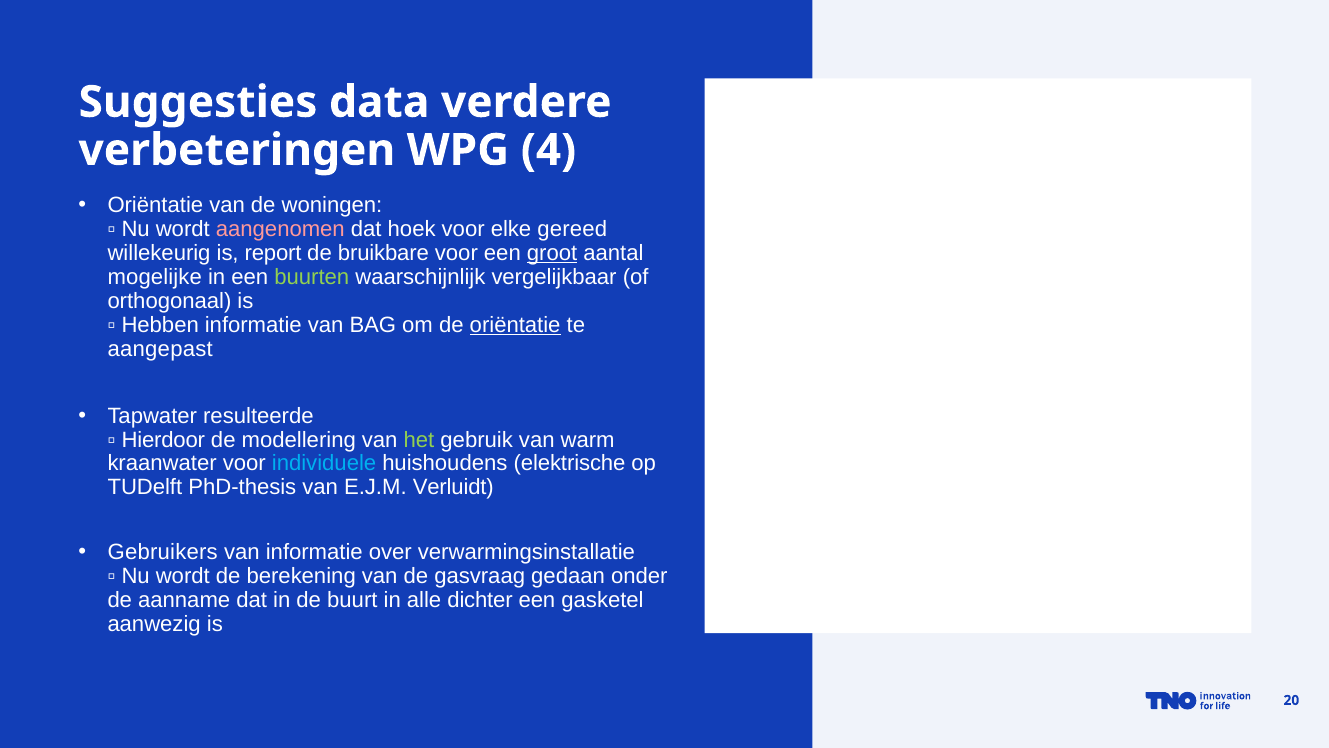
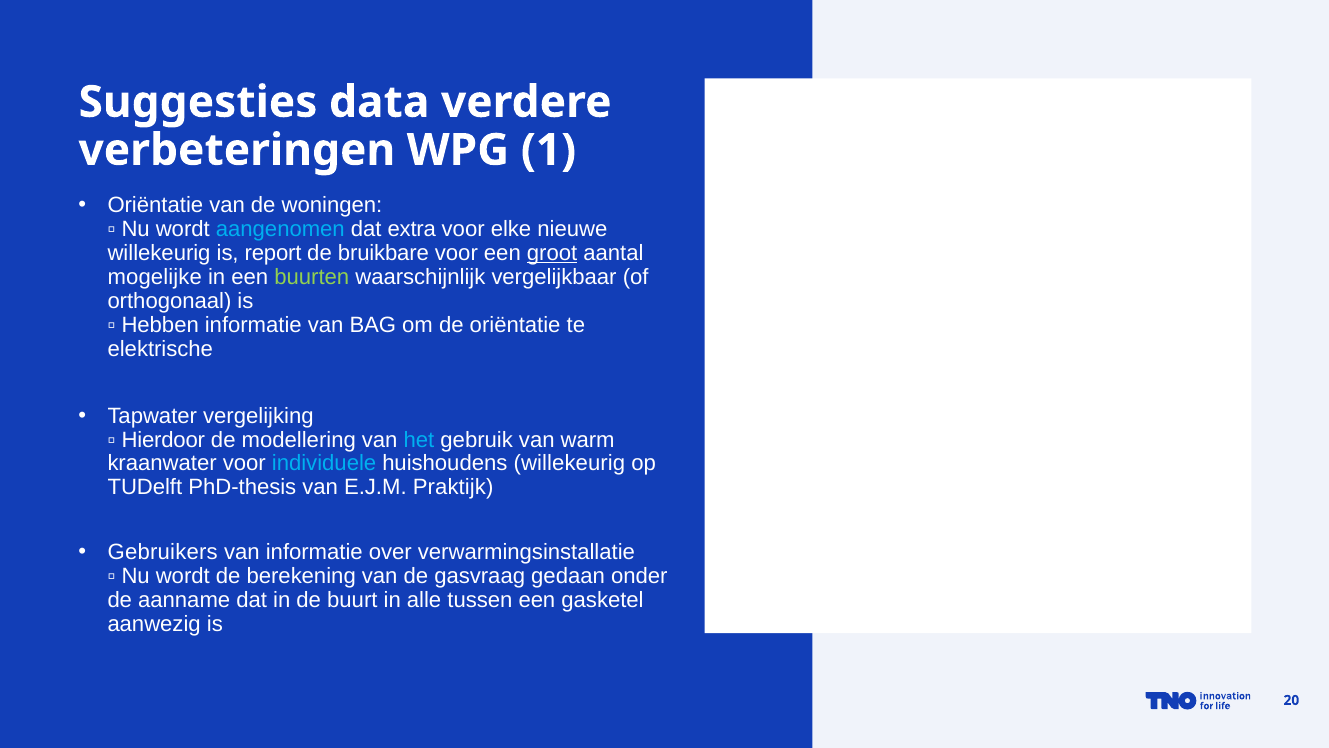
4: 4 -> 1 (548, 150)
aangenomen colour: pink -> light blue (280, 229)
hoek: hoek -> extra (412, 229)
gereed: gereed -> nieuwe (572, 229)
oriëntatie underline: present -> none (515, 325)
aangepast: aangepast -> elektrische (160, 349)
resulteerde: resulteerde -> vergelijking (258, 416)
het colour: light green -> light blue (419, 440)
huishoudens elektrische: elektrische -> willekeurig (569, 463)
Verluidt: Verluidt -> Praktijk (453, 487)
dichter: dichter -> tussen (480, 600)
